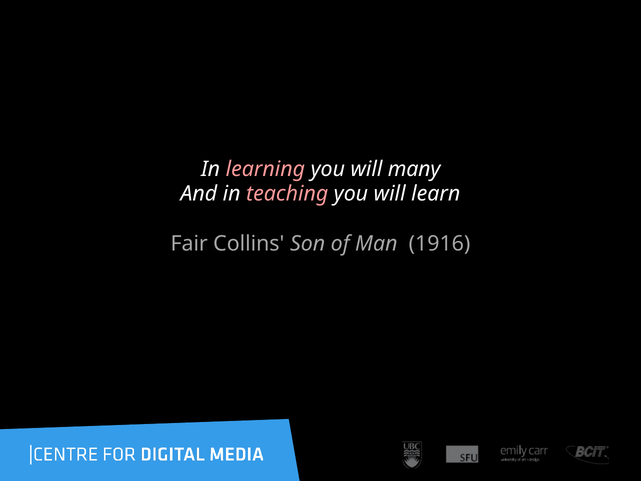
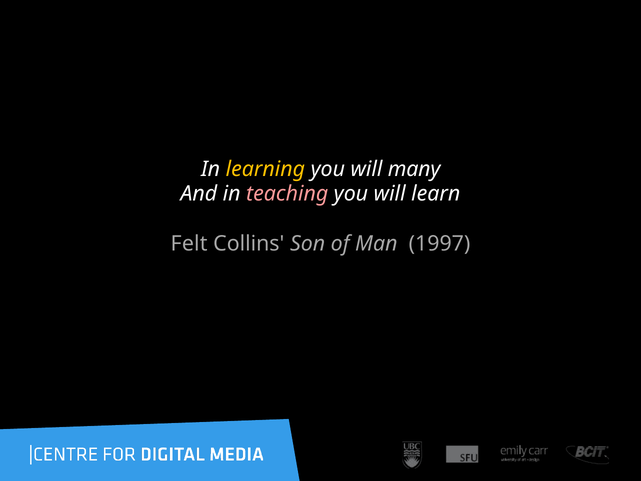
learning colour: pink -> yellow (265, 169)
Fair: Fair -> Felt (189, 243)
1916: 1916 -> 1997 (440, 243)
